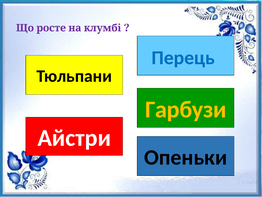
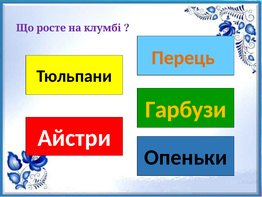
Перець colour: blue -> orange (183, 58)
